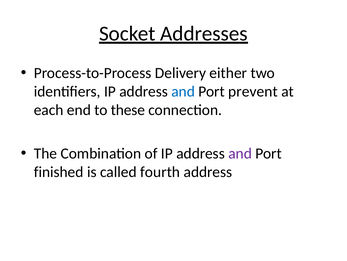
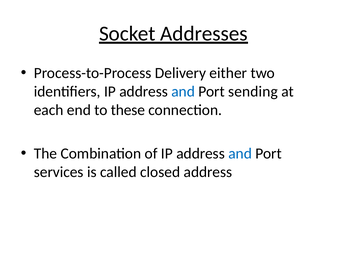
prevent: prevent -> sending (253, 91)
and colour: purple -> blue (240, 153)
finished: finished -> services (59, 172)
fourth: fourth -> closed (160, 172)
